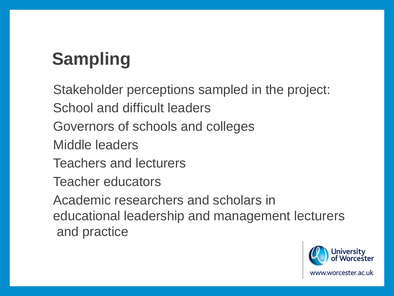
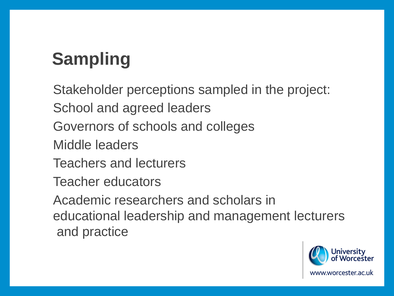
difficult: difficult -> agreed (143, 108)
